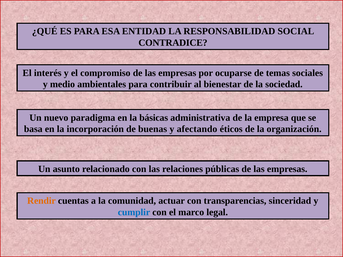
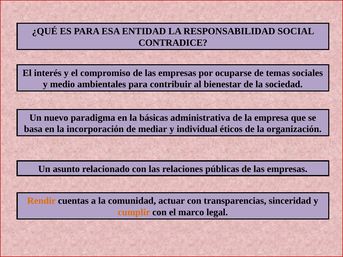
buenas: buenas -> mediar (153, 129)
afectando: afectando -> individual (197, 129)
cumplir colour: blue -> orange (134, 212)
